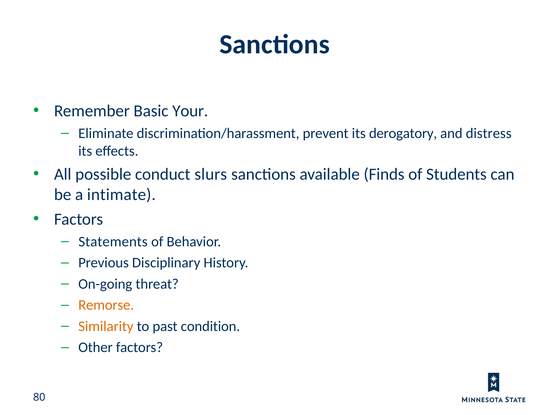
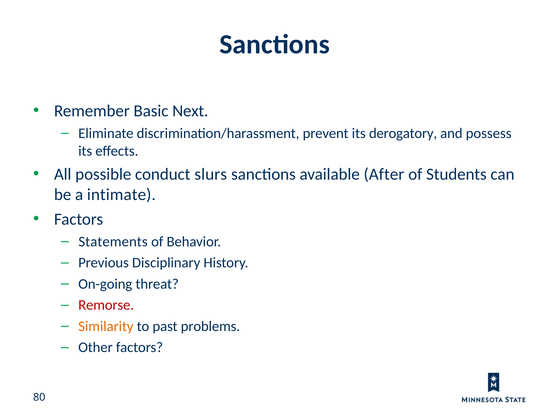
Your: Your -> Next (190, 111)
distress: distress -> possess (489, 134)
Finds: Finds -> After (384, 174)
Remorse colour: orange -> red (106, 305)
condition: condition -> problems (210, 327)
